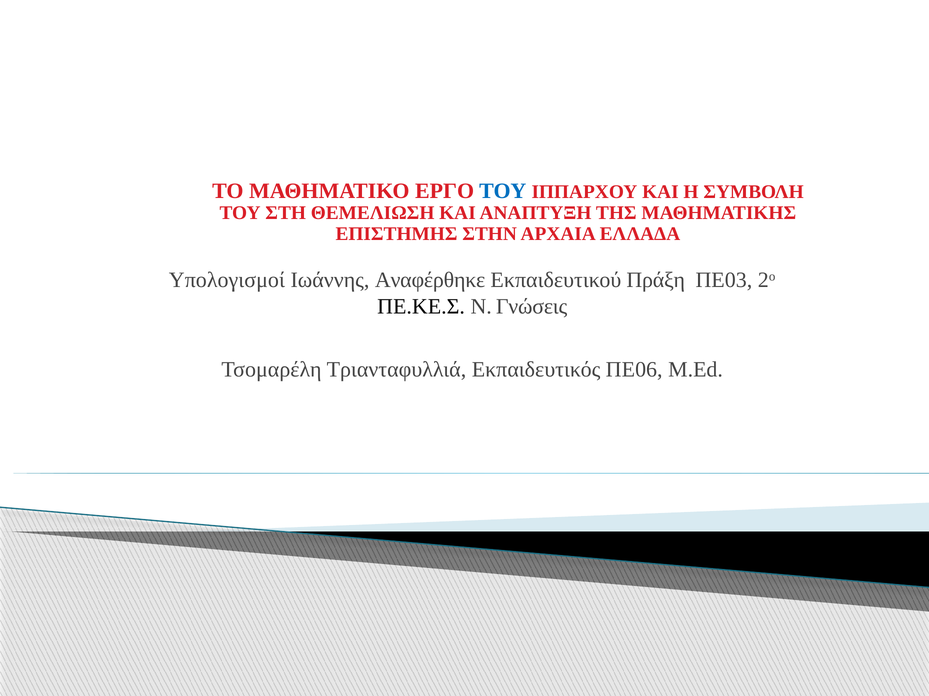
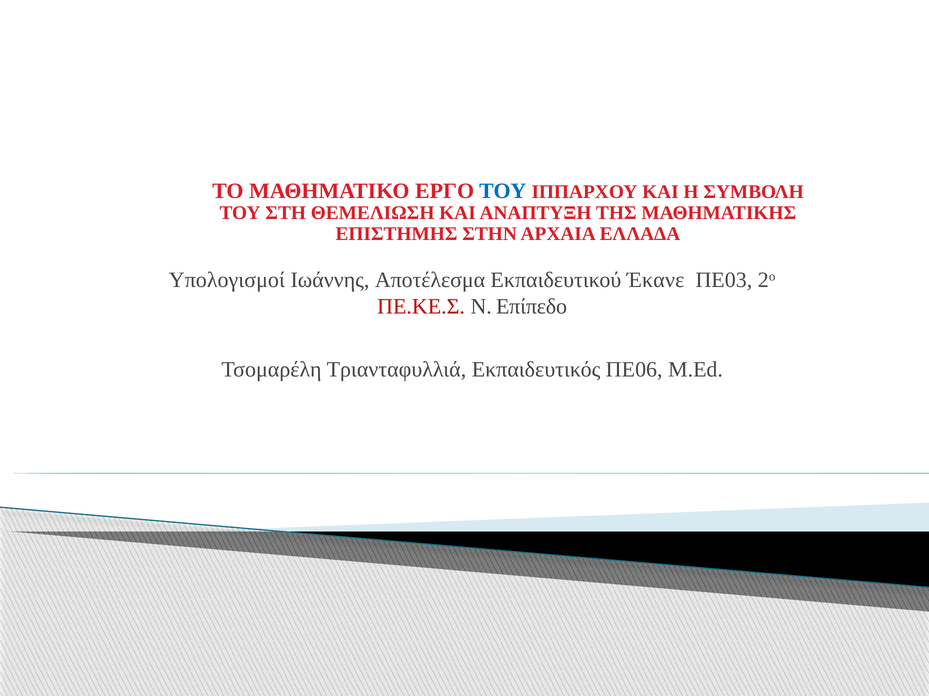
Αναφέρθηκε: Αναφέρθηκε -> Αποτέλεσμα (430, 281)
Πράξη: Πράξη -> Έκανε (656, 281)
ΠΕ.ΚΕ.Σ colour: black -> red (421, 307)
Γνώσεις: Γνώσεις -> Επίπεδο (532, 307)
